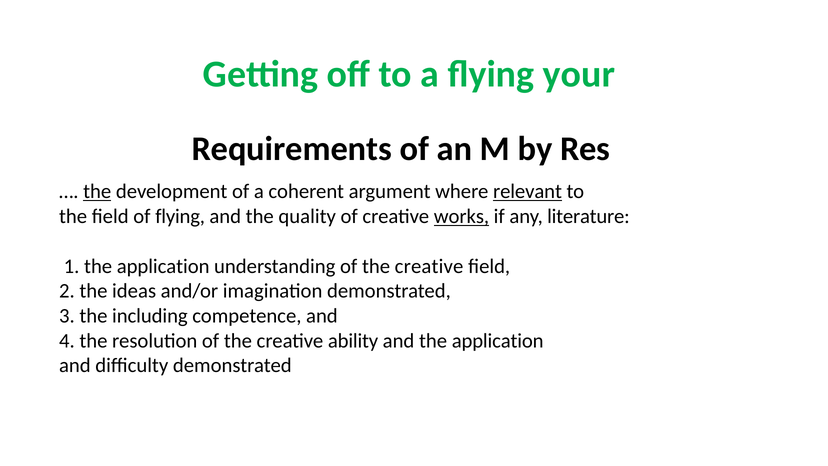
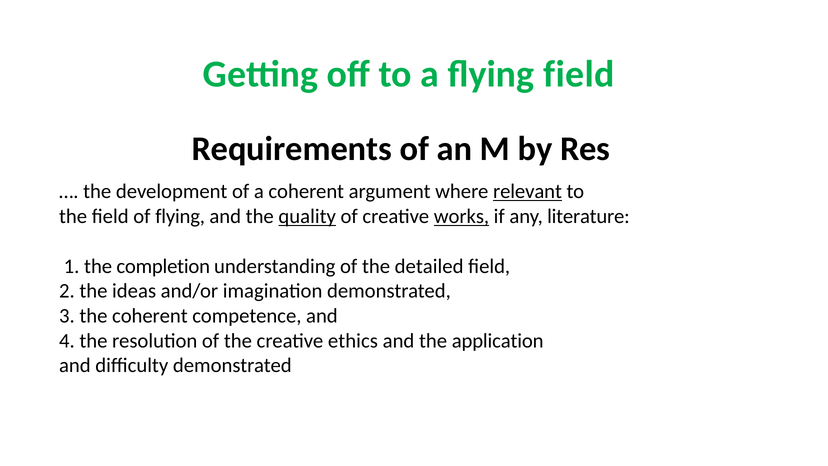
flying your: your -> field (579, 74)
the underline: present -> none (97, 192)
quality underline: none -> present (307, 216)
1 the application: application -> completion (163, 266)
understanding of the creative: creative -> detailed (429, 266)
the including: including -> coherent (150, 316)
ability: ability -> ethics (353, 341)
